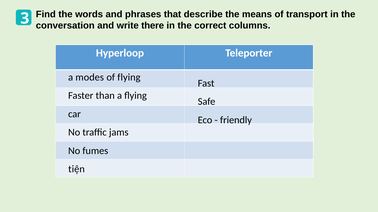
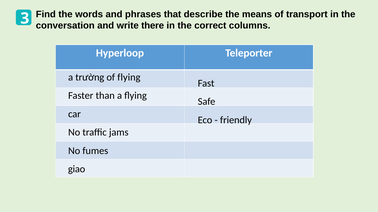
modes: modes -> trường (90, 77)
tiện: tiện -> giao (77, 170)
